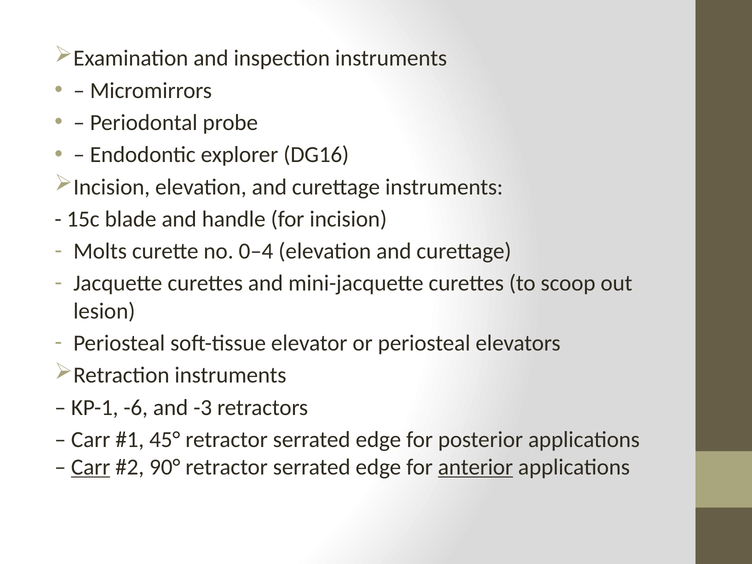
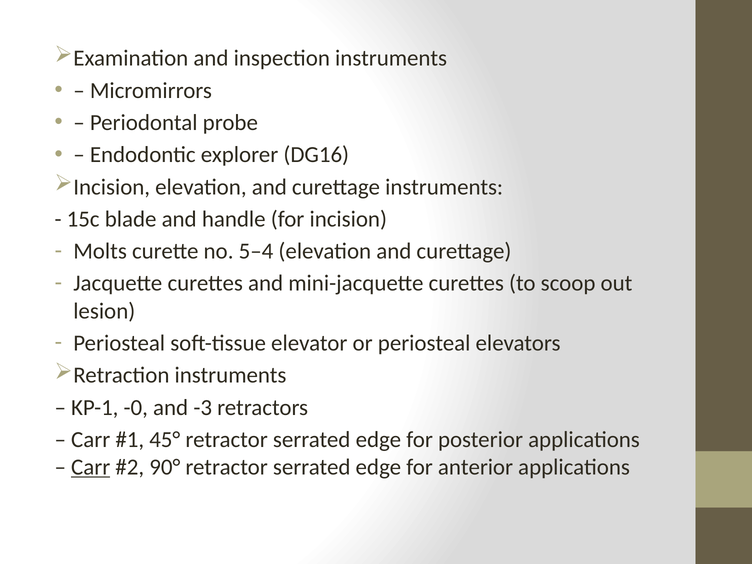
0–4: 0–4 -> 5–4 (256, 251)
-6: -6 -> -0 (136, 407)
anterior underline: present -> none (476, 467)
